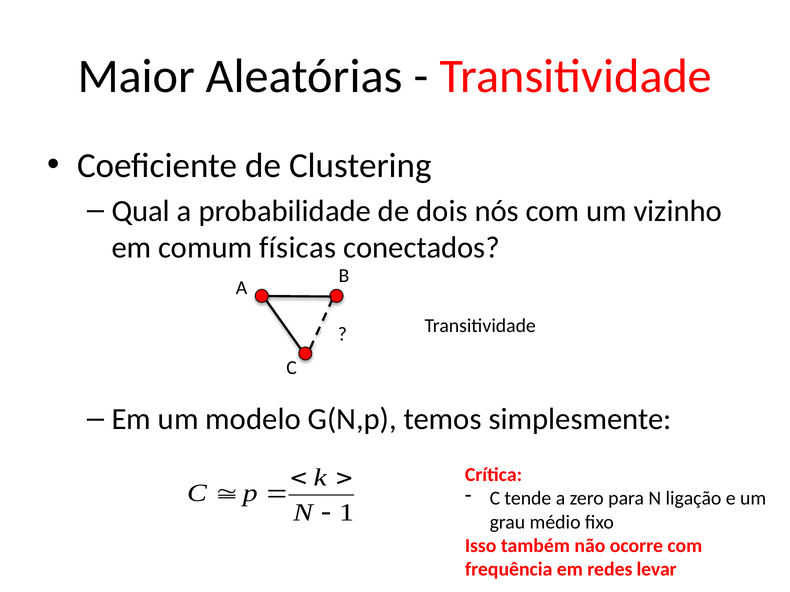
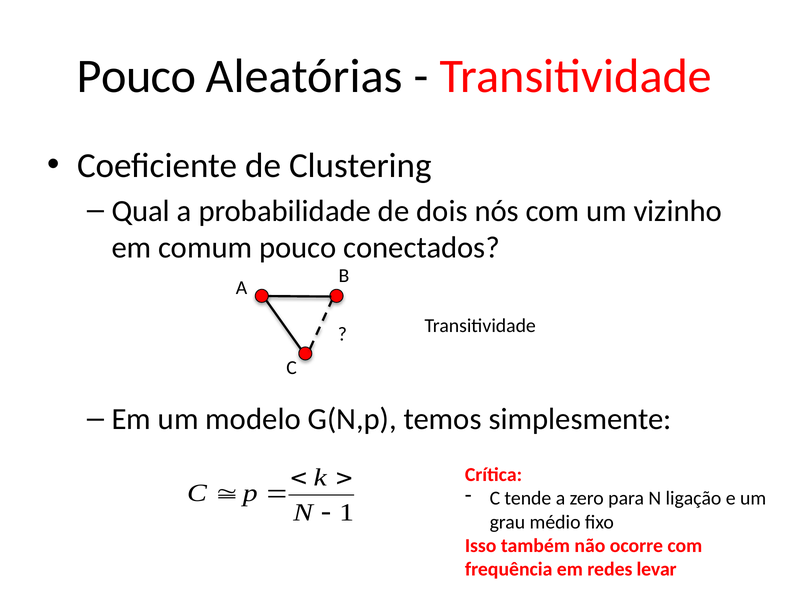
Maior: Maior -> Pouco (137, 76)
comum físicas: físicas -> pouco (298, 248)
